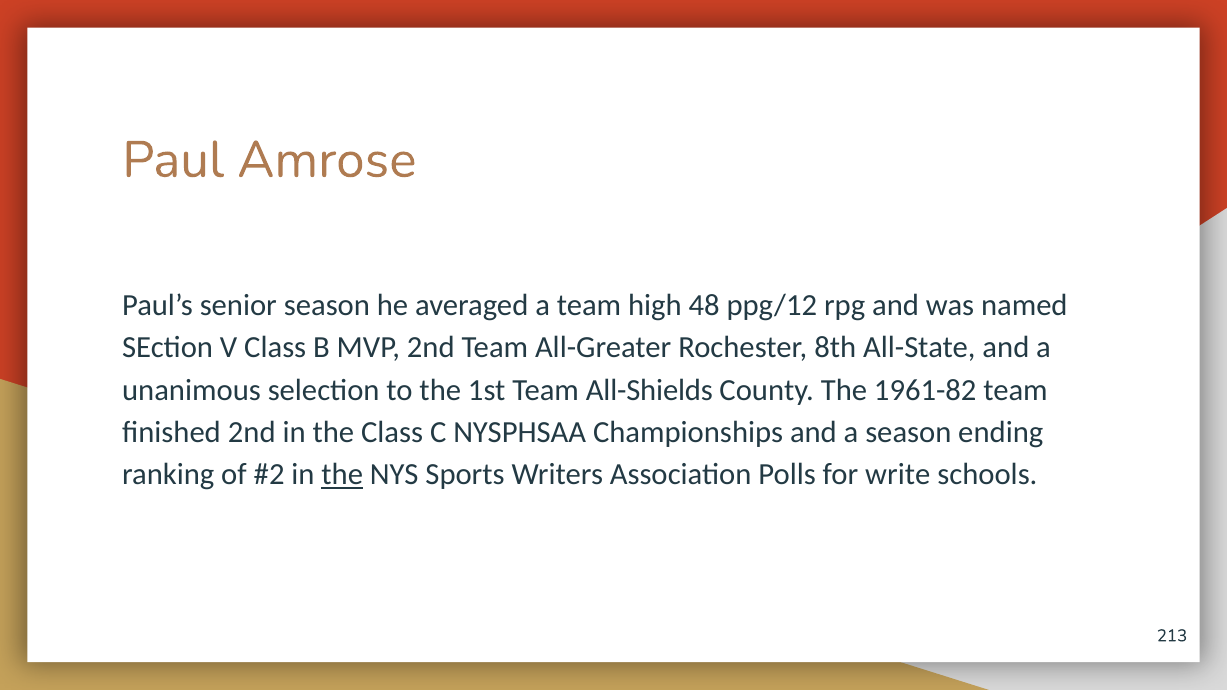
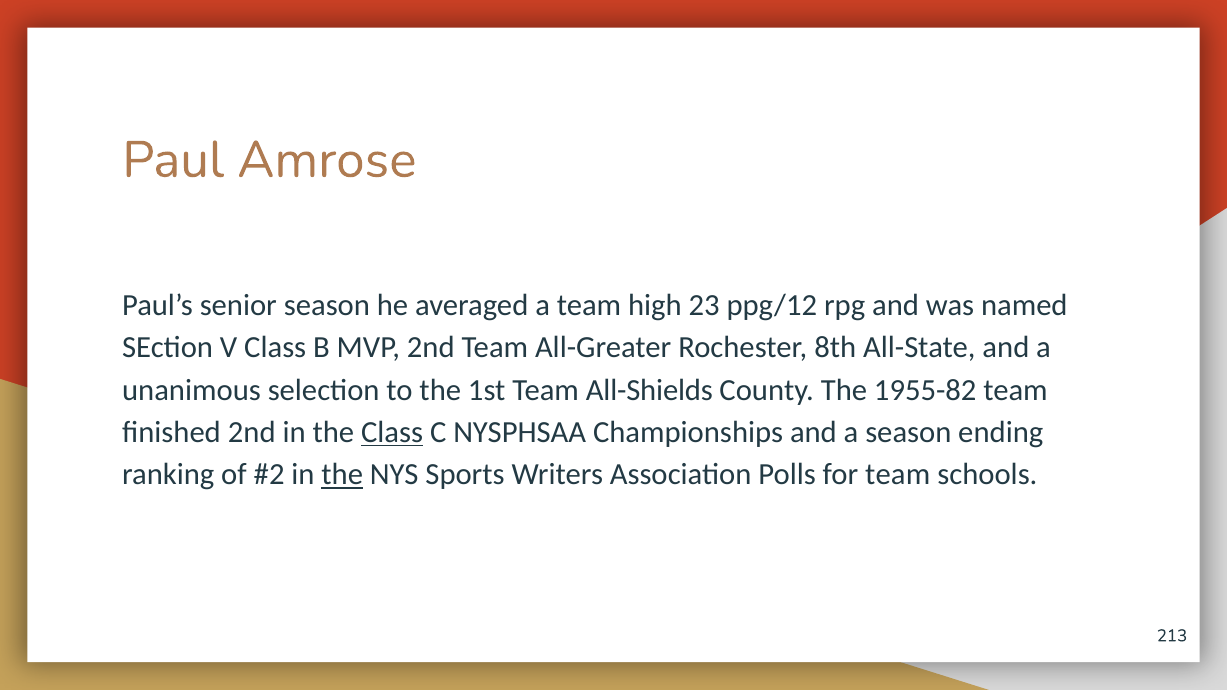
48: 48 -> 23 (704, 305)
1961-82: 1961-82 -> 1955-82 (925, 390)
Class underline: none -> present (392, 432)
for write: write -> team (898, 475)
